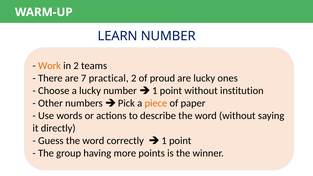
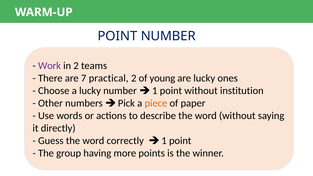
LEARN: LEARN -> POINT (117, 36)
Work colour: orange -> purple (50, 66)
proud: proud -> young (162, 78)
